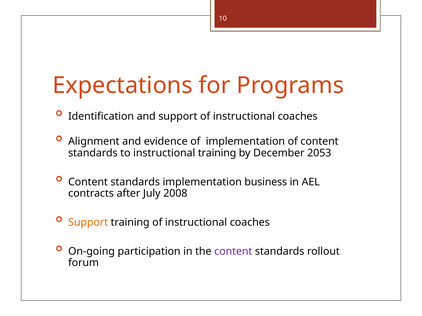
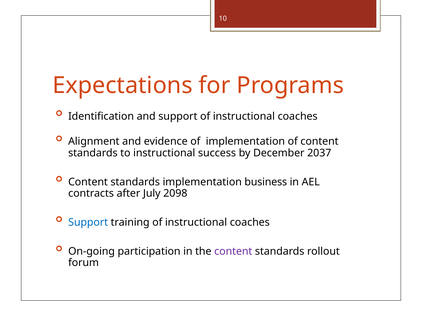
instructional training: training -> success (217, 153)
2053: 2053 -> 2037 (319, 153)
2008: 2008 -> 2098 (175, 194)
Support colour: orange -> blue (88, 223)
